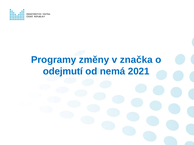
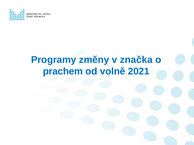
odejmutí: odejmutí -> prachem (63, 72)
nemá: nemá -> volně (113, 72)
